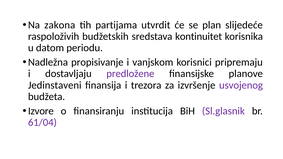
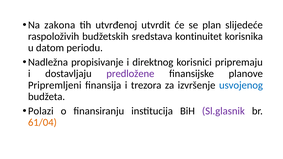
partijama: partijama -> utvrđenoj (116, 25)
vanjskom: vanjskom -> direktnog (153, 62)
Jedinstaveni: Jedinstaveni -> Pripremljeni (55, 85)
usvojenog colour: purple -> blue (241, 85)
Izvore: Izvore -> Polazi (41, 111)
61/04 colour: purple -> orange (42, 123)
